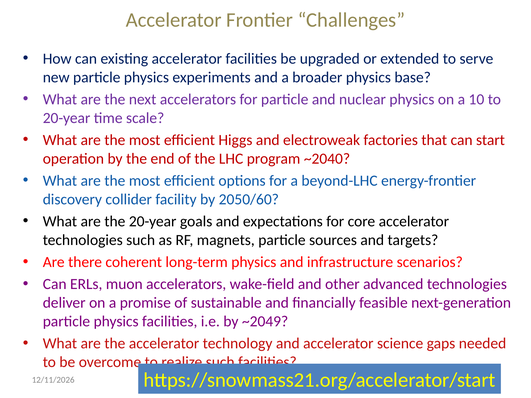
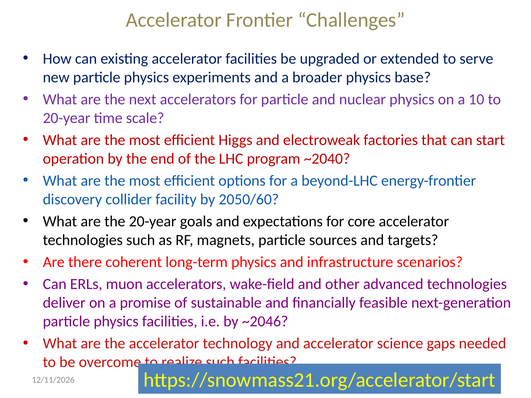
~2049: ~2049 -> ~2046 (265, 322)
